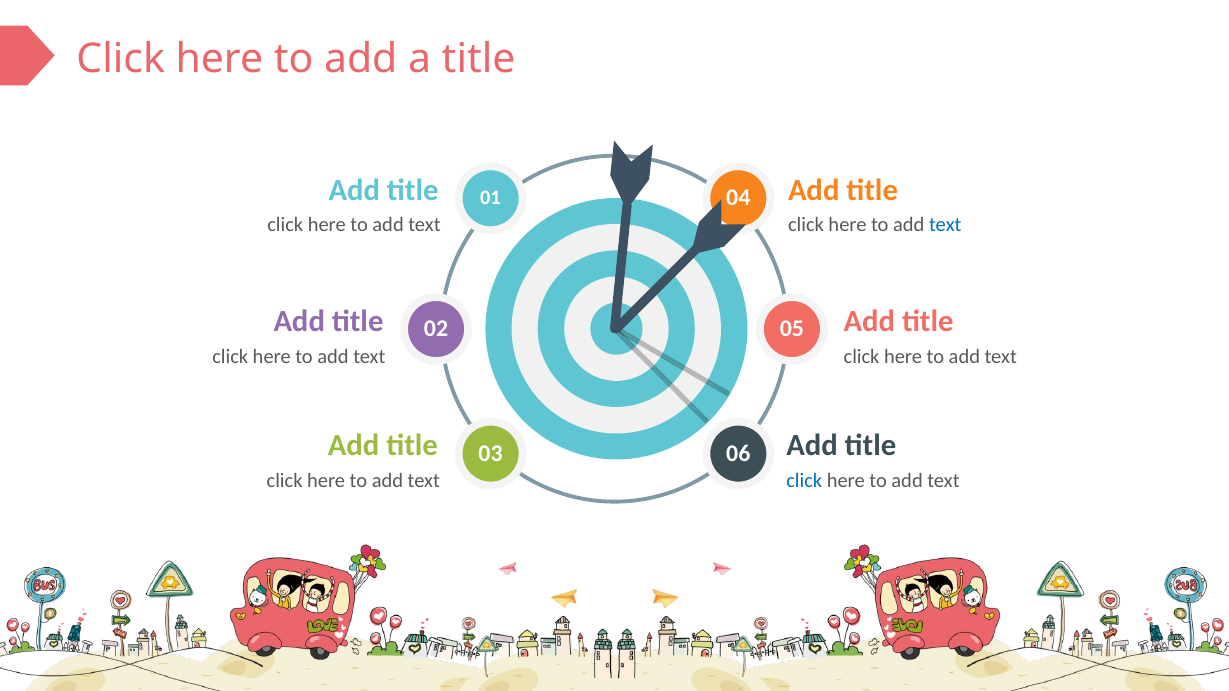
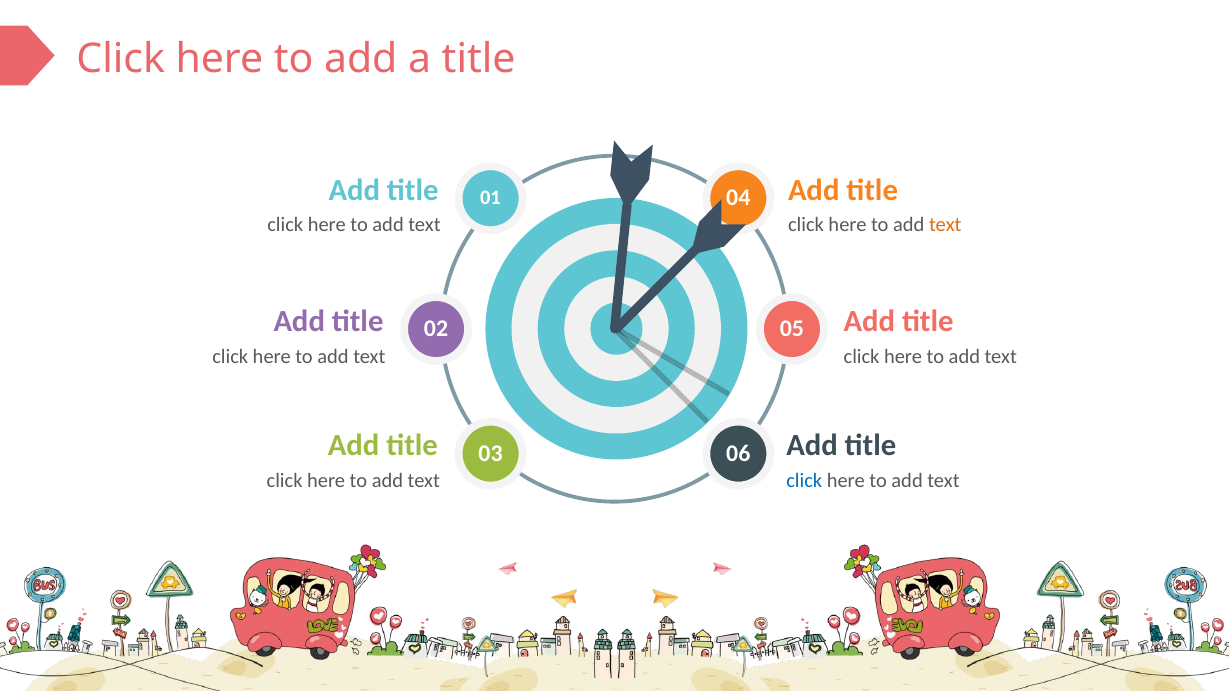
text colour: blue -> orange (945, 225)
